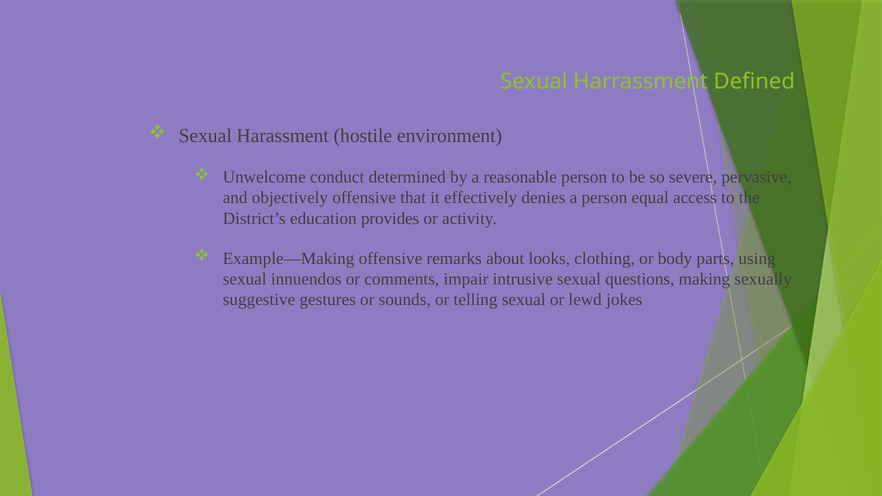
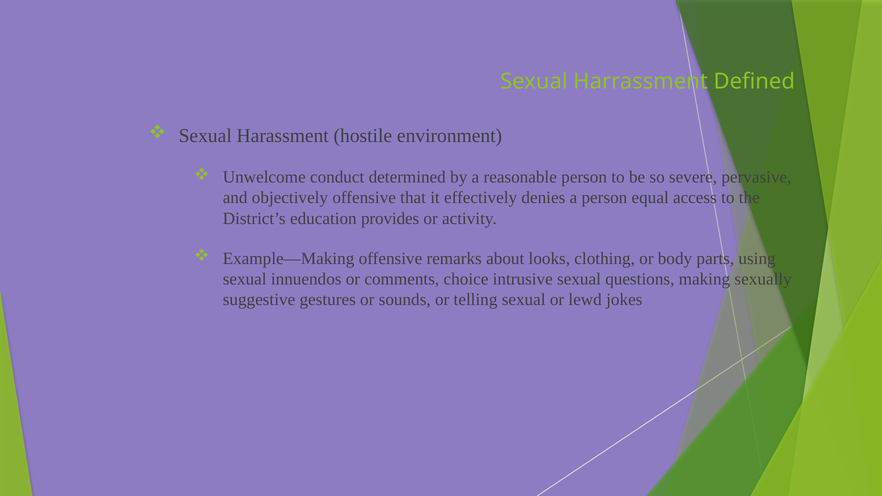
impair: impair -> choice (466, 279)
